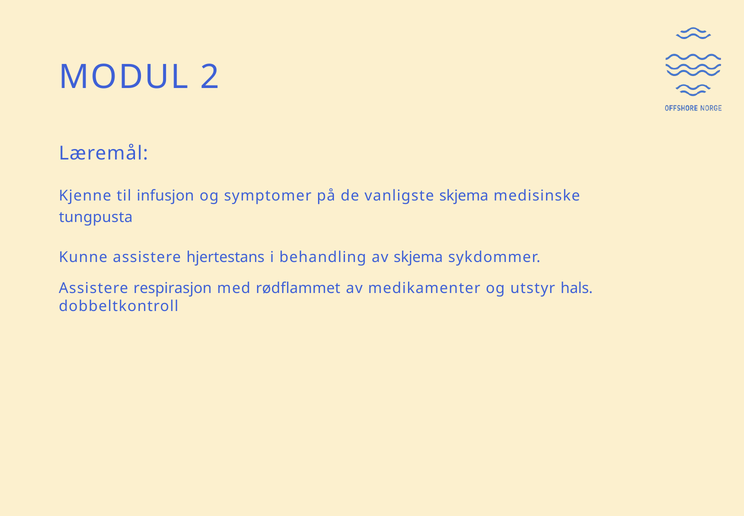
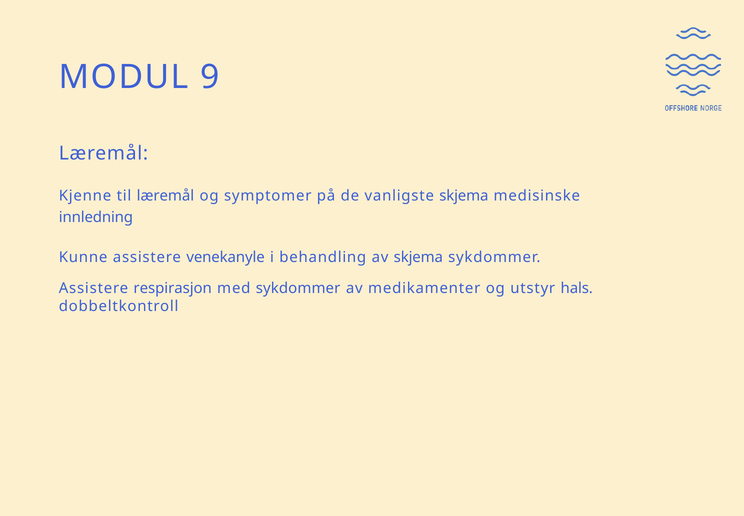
2: 2 -> 9 (210, 77)
til infusjon: infusjon -> læremål (165, 196)
tungpusta: tungpusta -> innledning (96, 218)
hjertestans: hjertestans -> venekanyle (226, 258)
med rødflammet: rødflammet -> sykdommer (298, 289)
